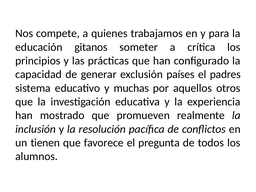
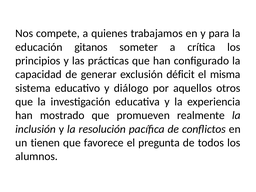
países: países -> déficit (181, 74)
padres: padres -> misma (225, 74)
muchas: muchas -> diálogo (131, 88)
